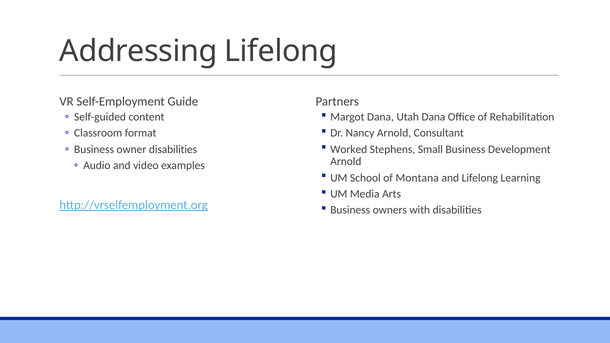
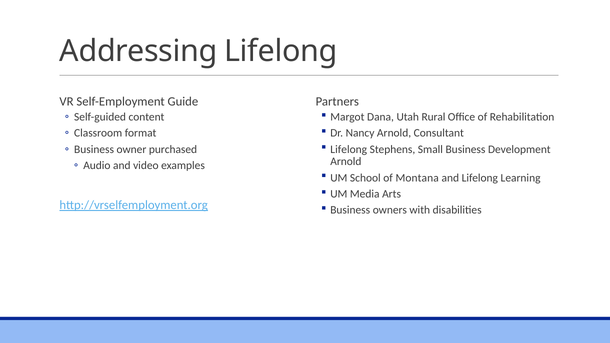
Utah Dana: Dana -> Rural (433, 117)
Worked: Worked -> Lifelong (349, 149)
owner disabilities: disabilities -> purchased (173, 149)
